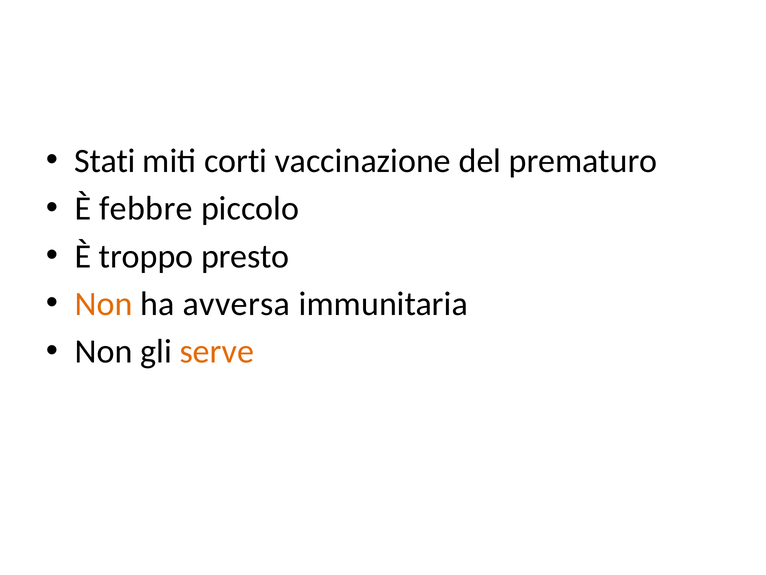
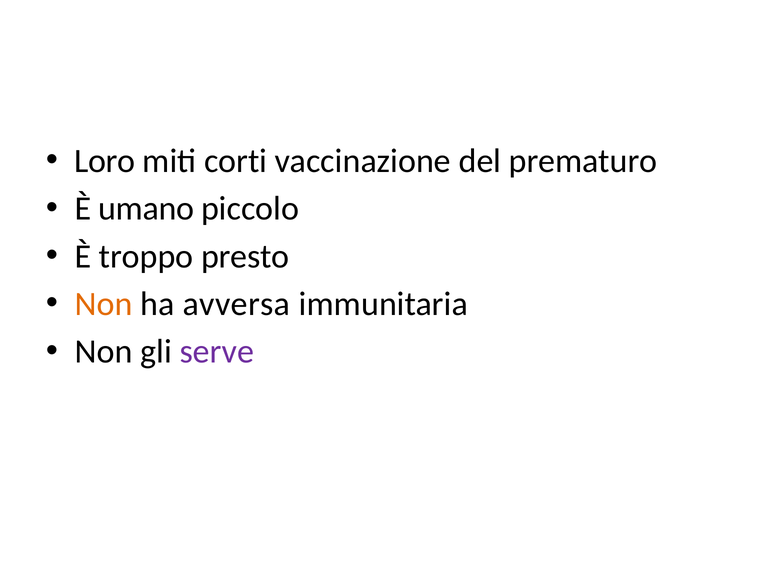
Stati: Stati -> Loro (105, 161)
febbre: febbre -> umano (146, 208)
serve colour: orange -> purple (217, 351)
